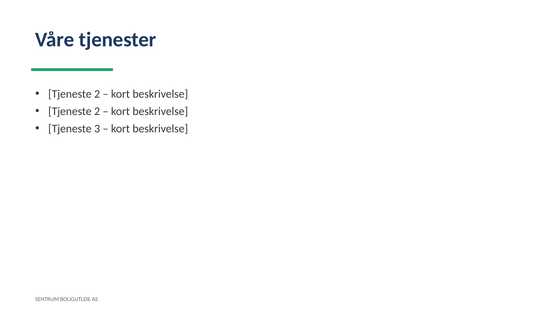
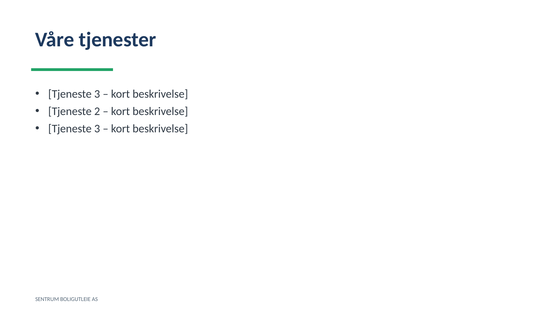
2: 2 -> 3 (97, 94)
